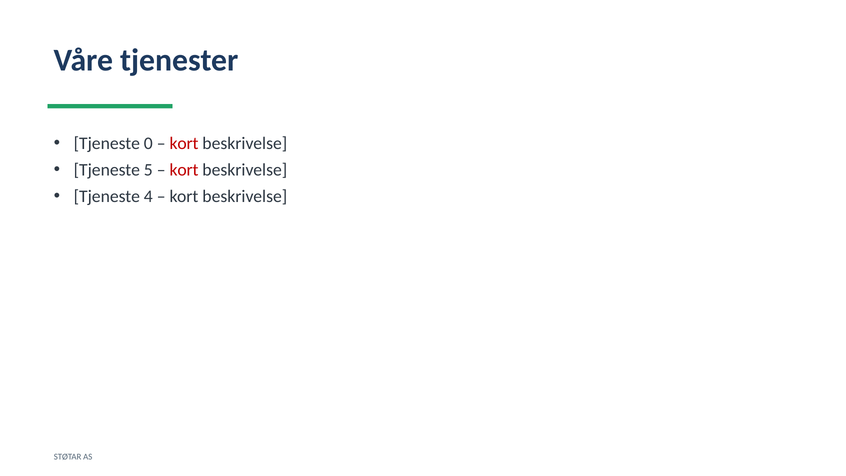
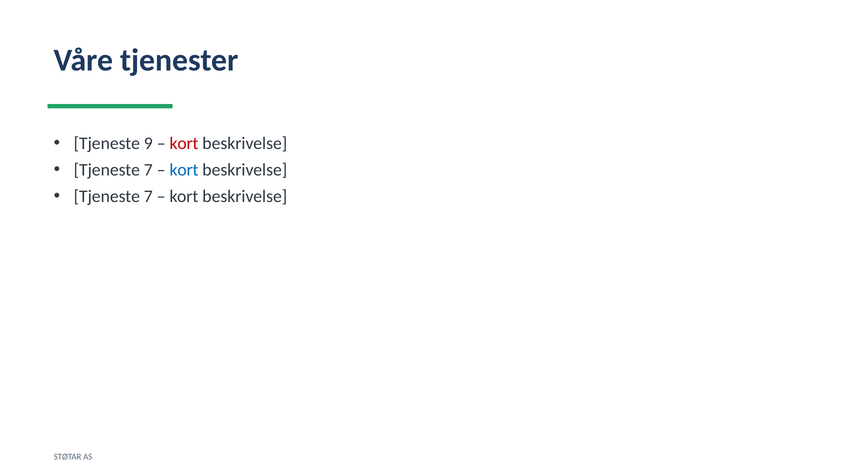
0: 0 -> 9 (148, 143)
5: 5 -> 7 (148, 170)
kort colour: red -> blue (184, 170)
4: 4 -> 7 (148, 196)
